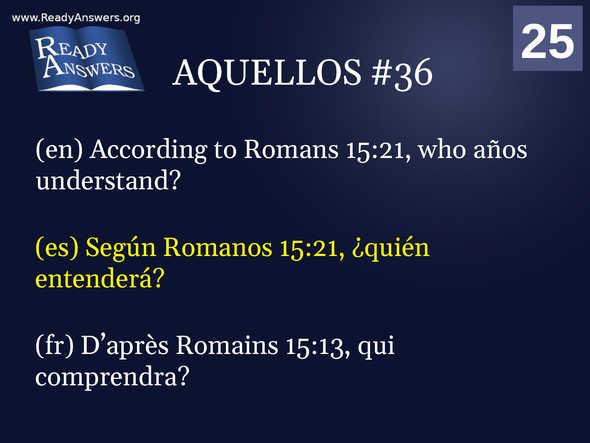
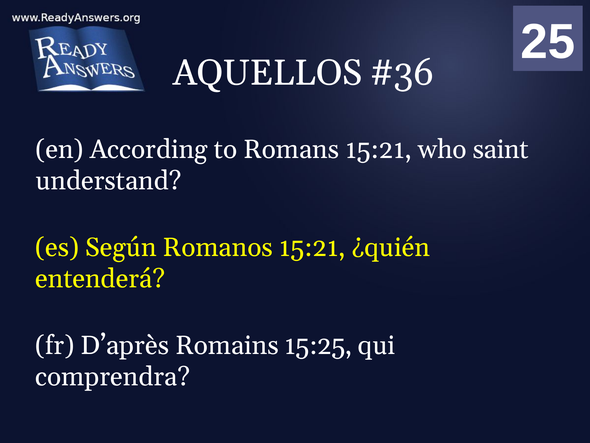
años: años -> saint (501, 149)
15:13: 15:13 -> 15:25 (318, 345)
